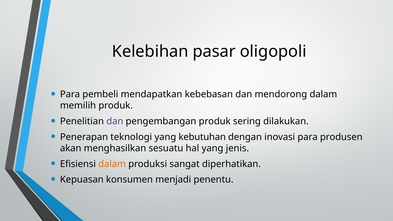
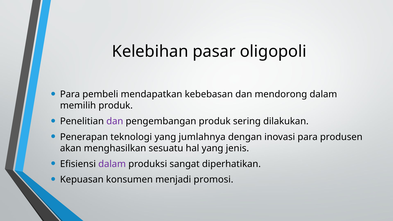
kebutuhan: kebutuhan -> jumlahnya (202, 137)
dalam colour: orange -> purple (112, 164)
penentu: penentu -> promosi (214, 180)
